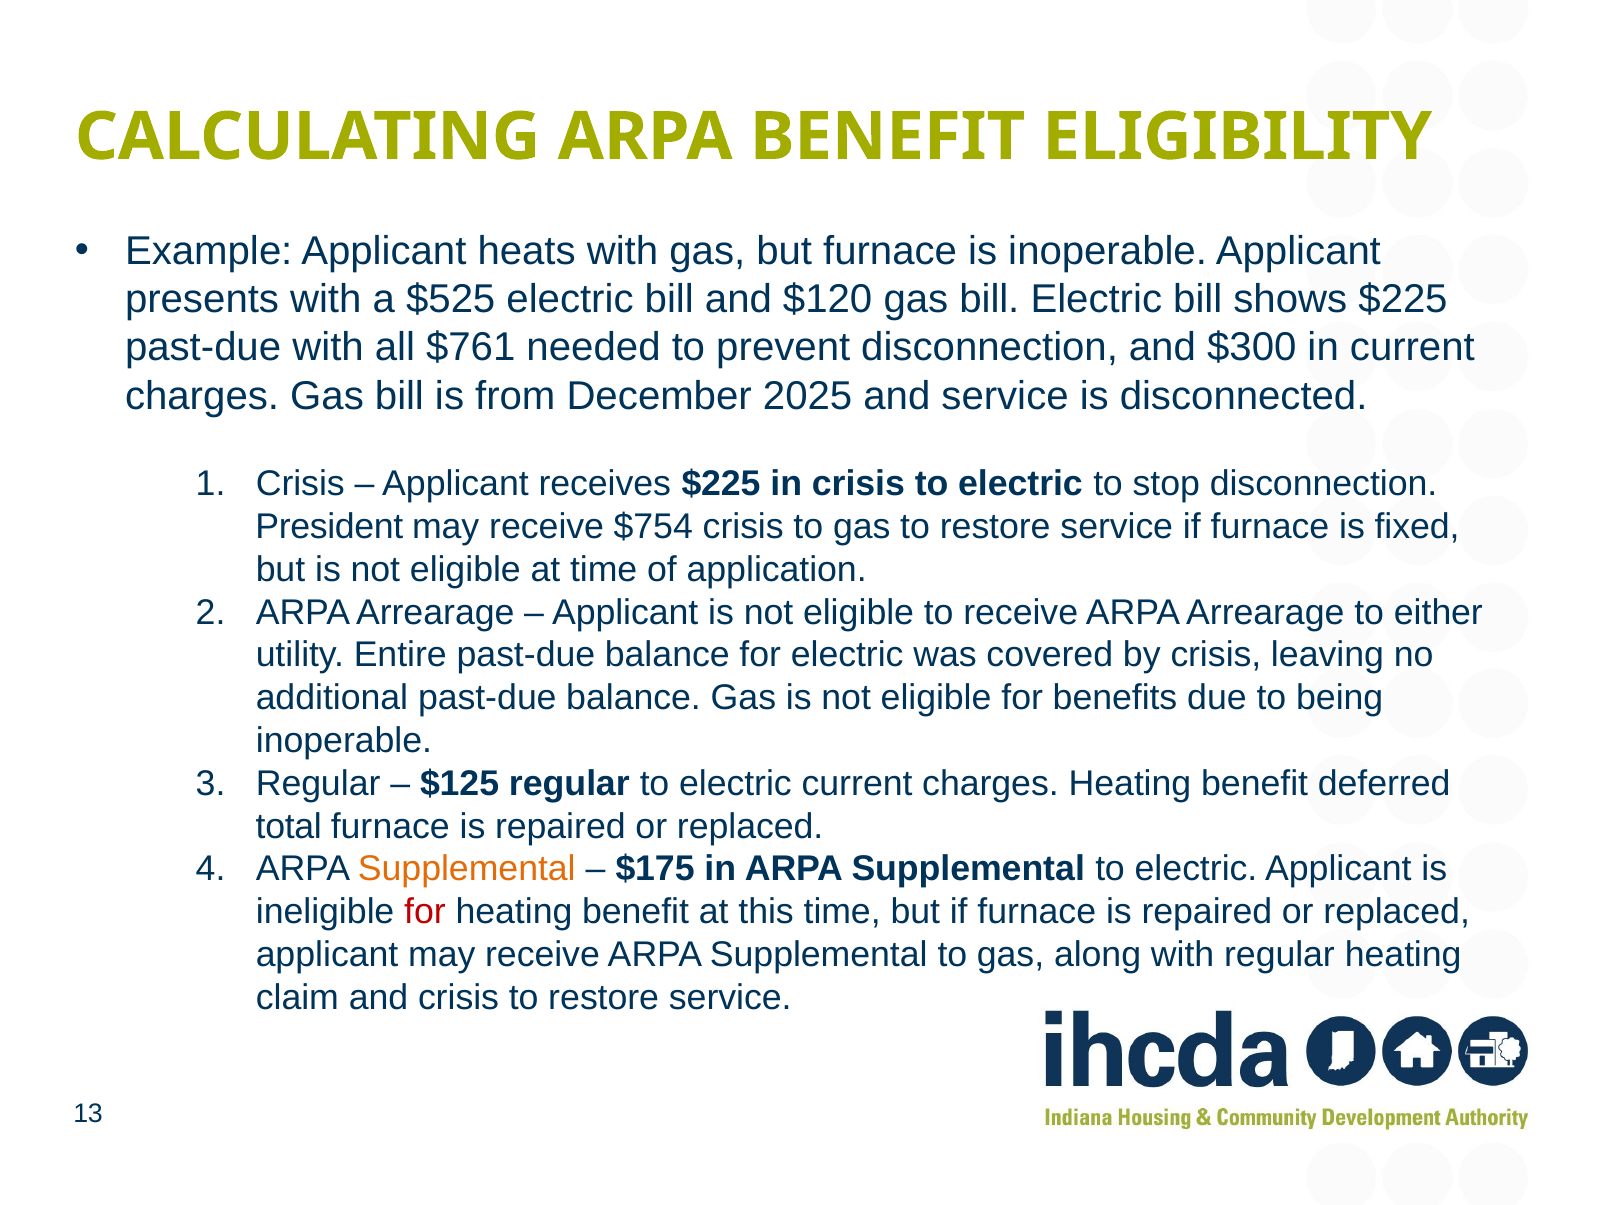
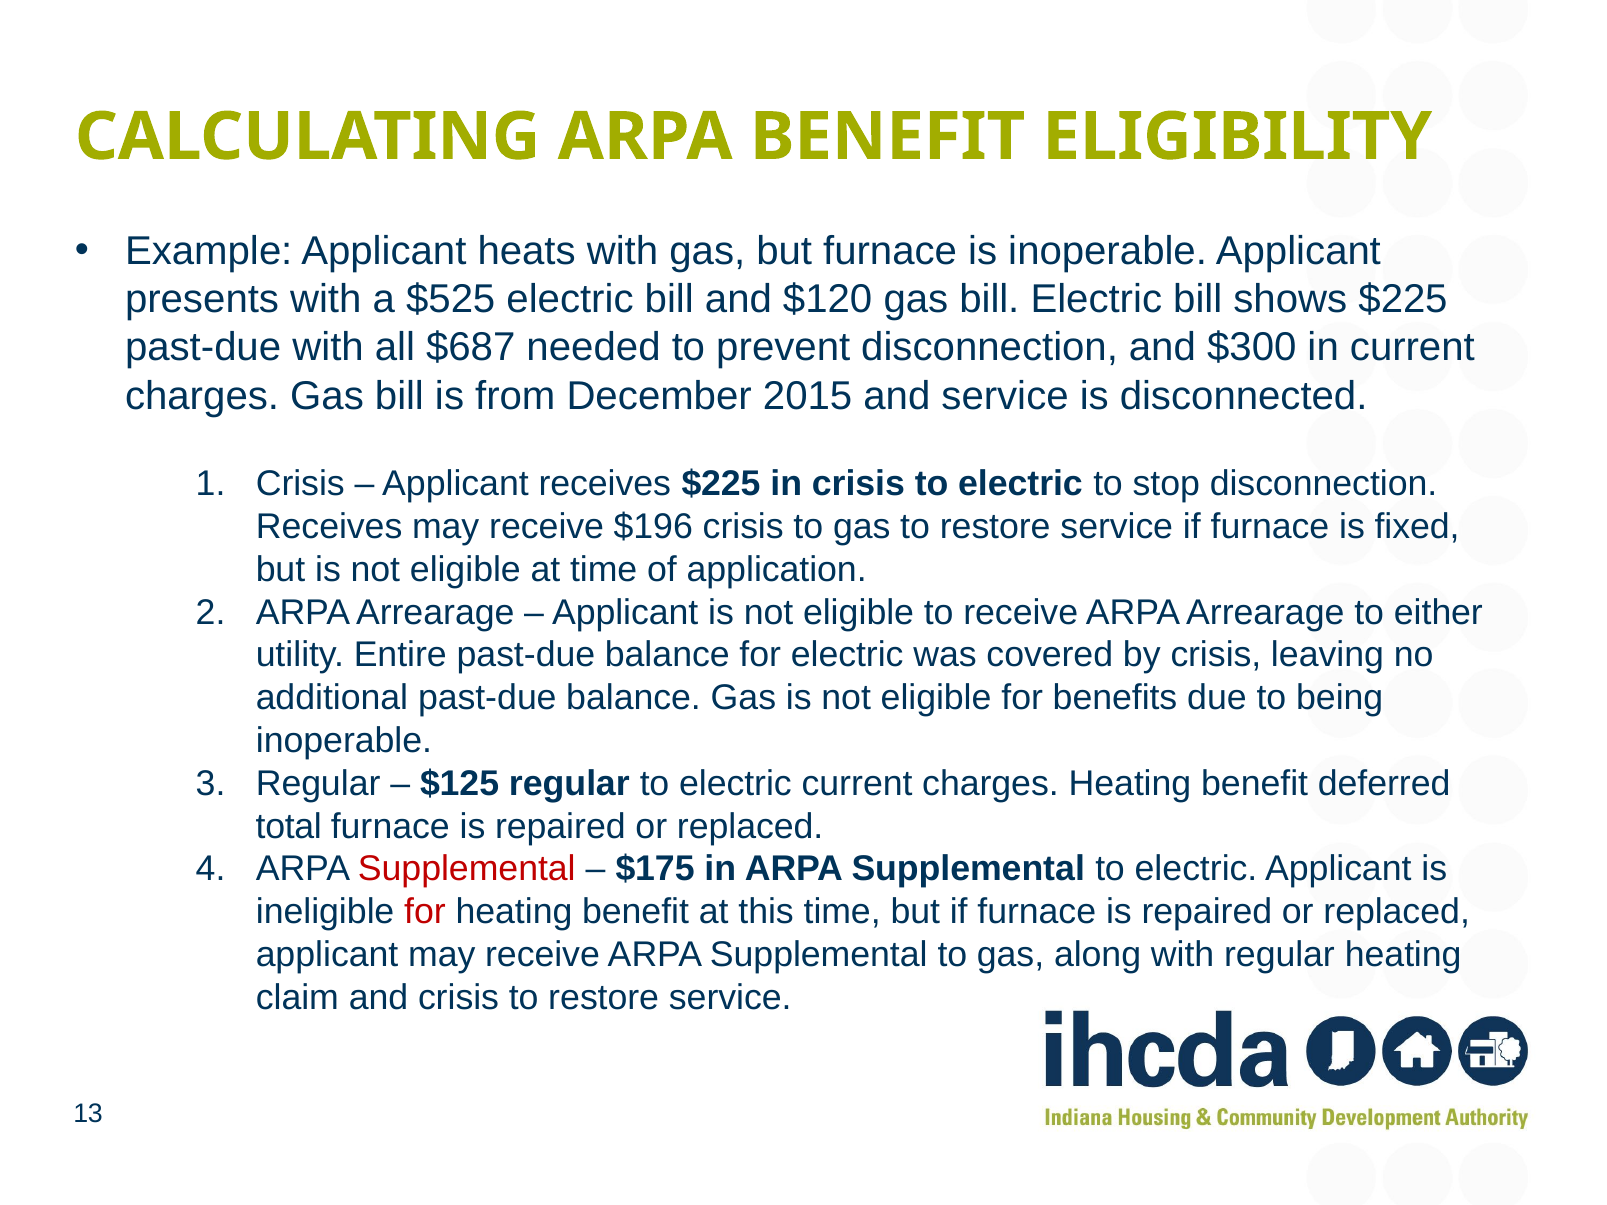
$761: $761 -> $687 (471, 348)
2025: 2025 -> 2015 (808, 396)
President: President -> Receives (329, 527)
$754: $754 -> $196 (653, 527)
Supplemental colour: orange -> red (467, 869)
